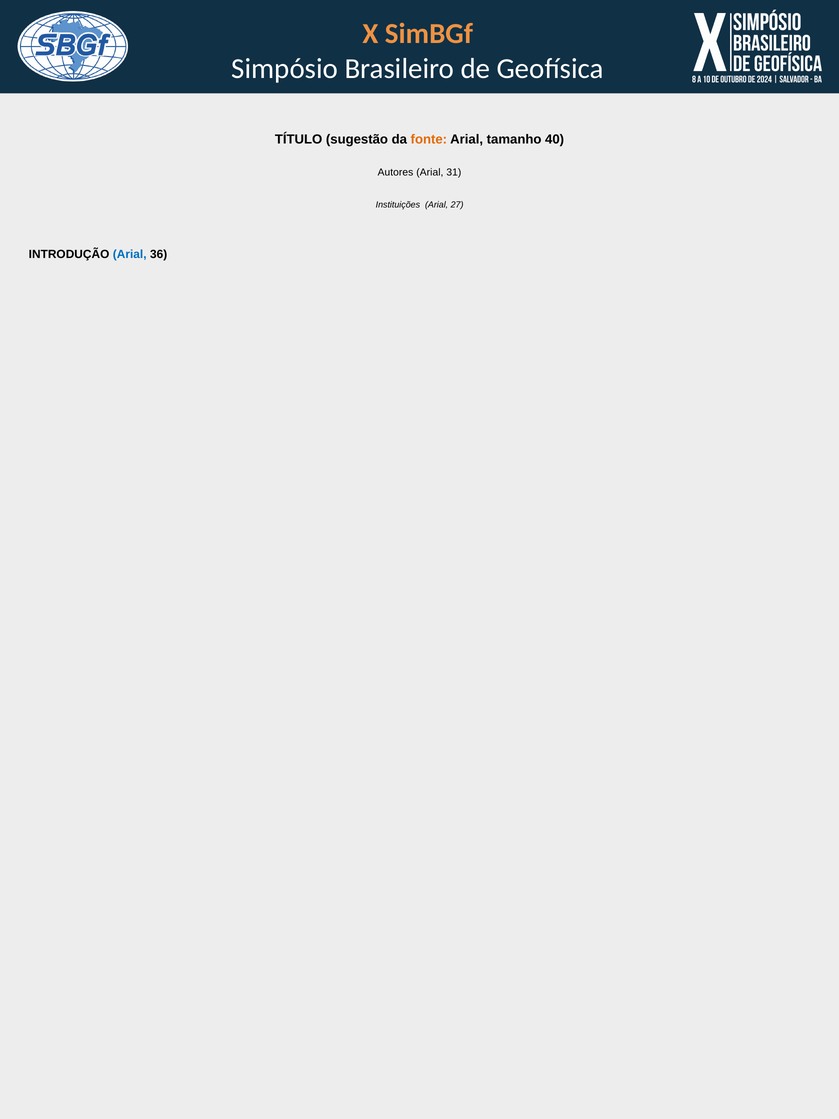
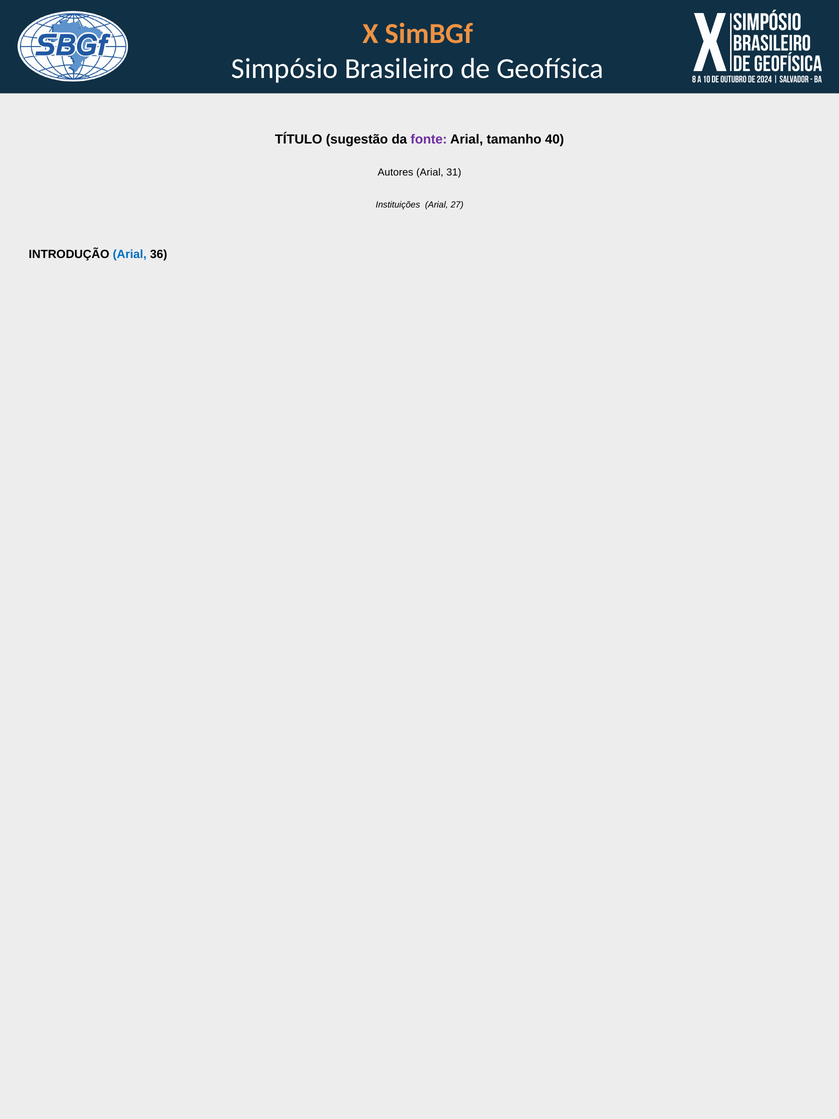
fonte colour: orange -> purple (429, 139)
